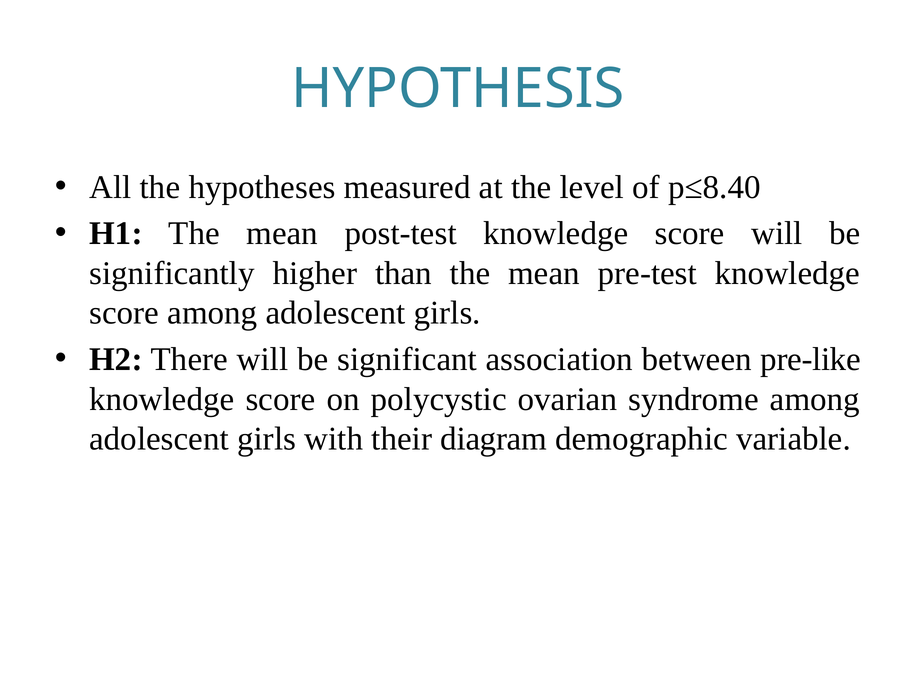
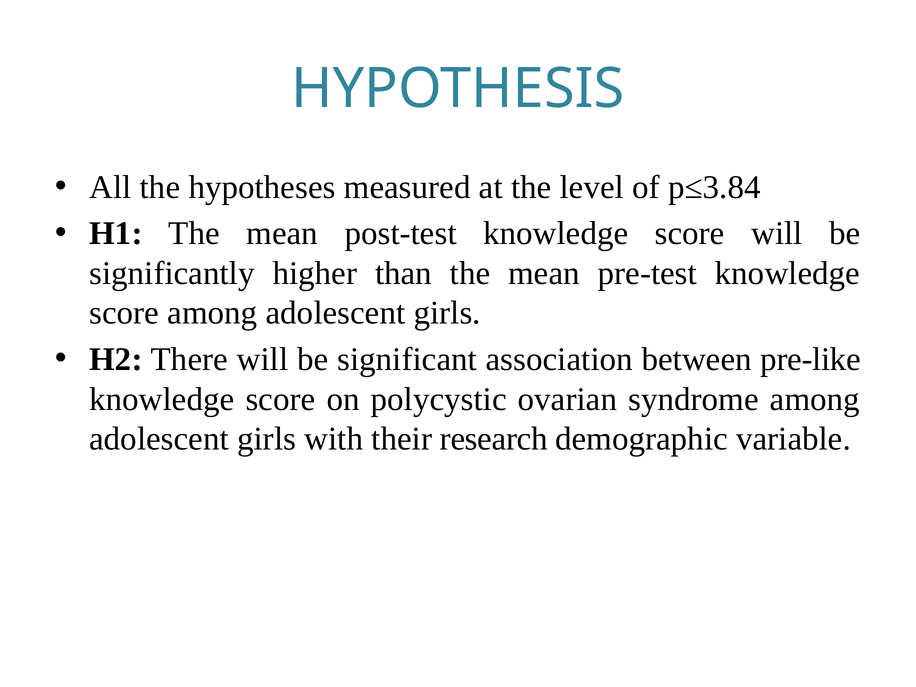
p≤8.40: p≤8.40 -> p≤3.84 (715, 187)
diagram: diagram -> research (494, 439)
